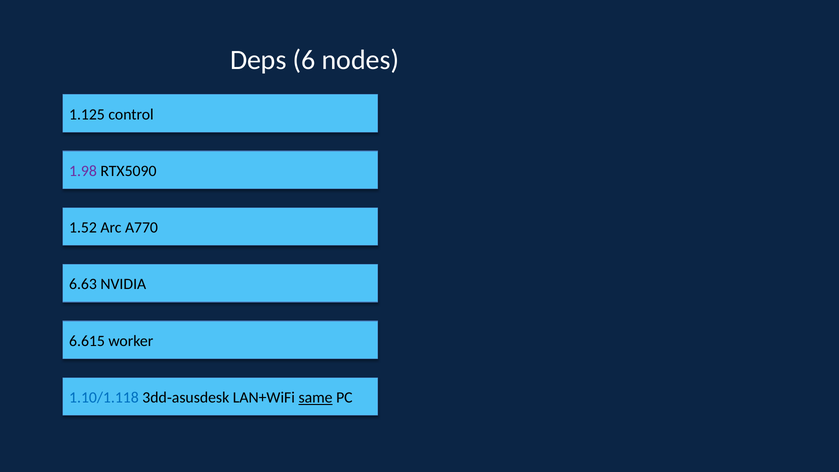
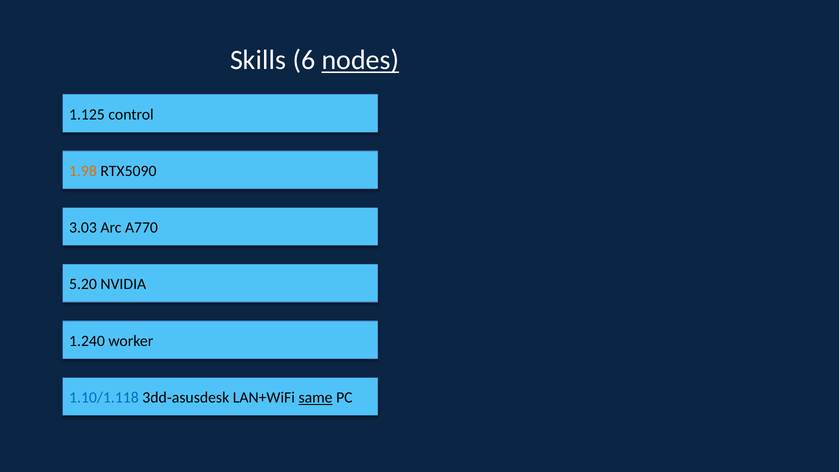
Deps: Deps -> Skills (258, 60)
nodes underline: none -> present (360, 60)
1.98 colour: purple -> orange (83, 171)
1.52: 1.52 -> 3.03 (83, 228)
6.63: 6.63 -> 5.20 (83, 284)
6.615: 6.615 -> 1.240 (87, 341)
